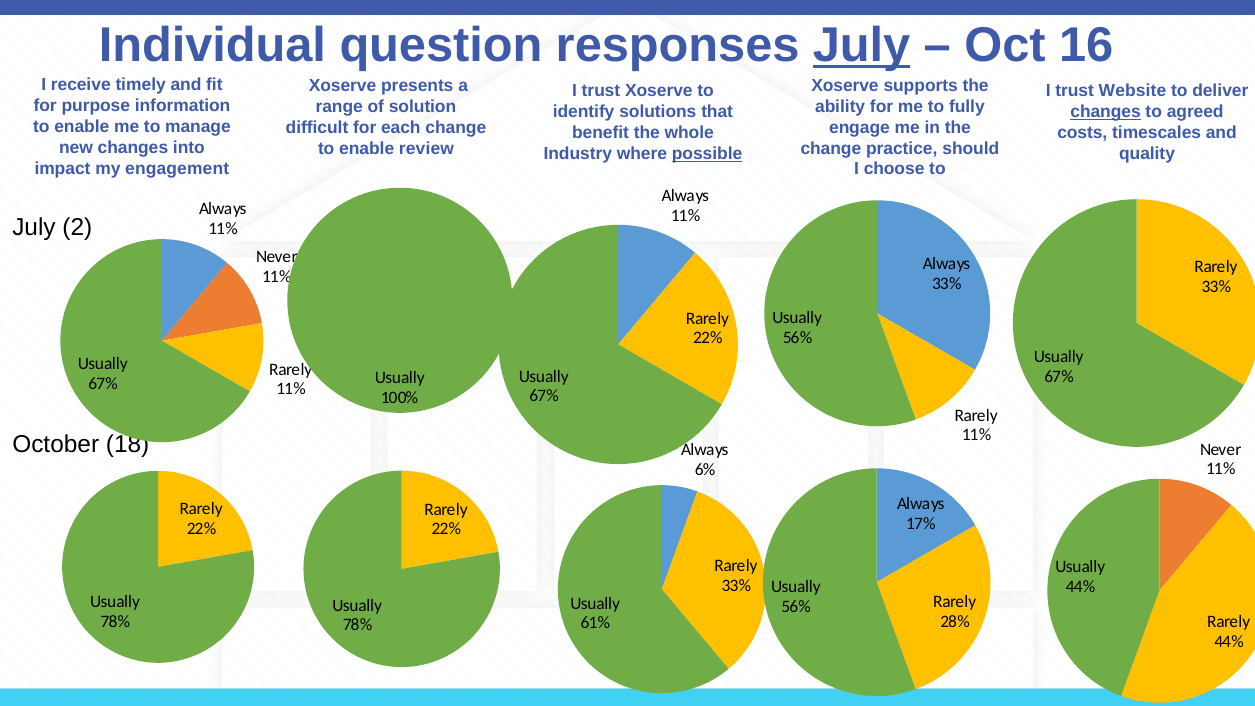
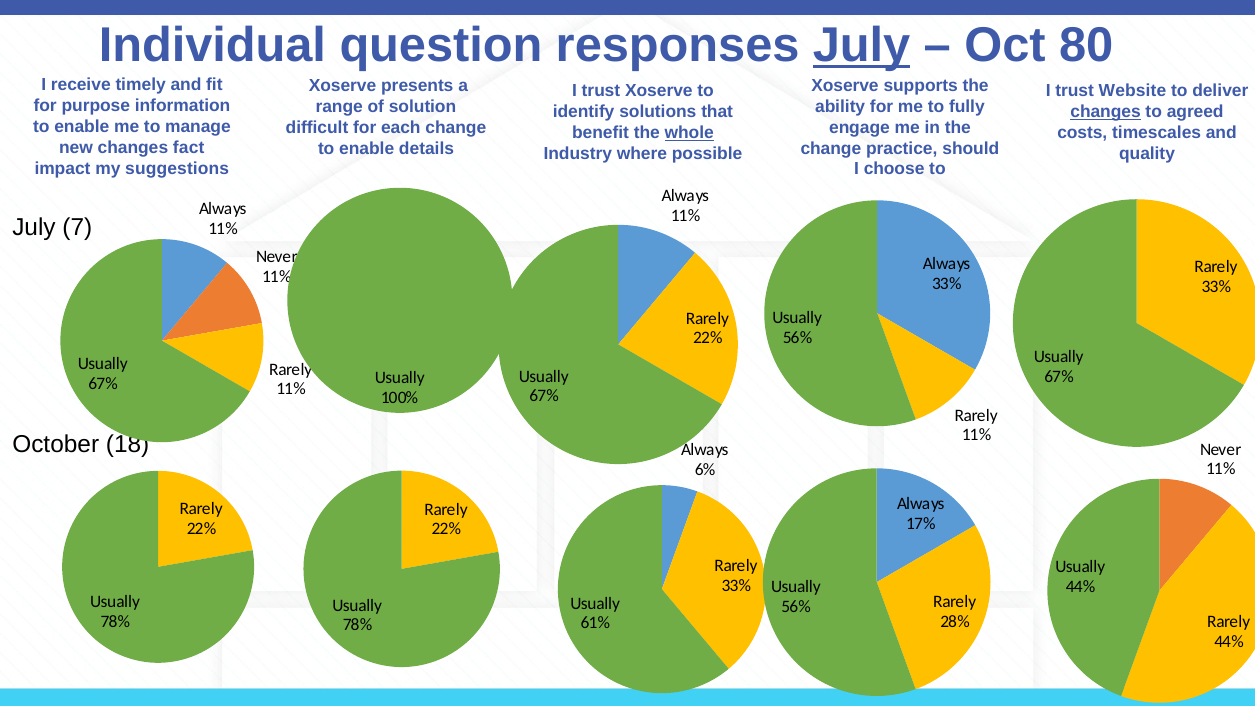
16: 16 -> 80 (1086, 46)
whole underline: none -> present (689, 133)
into: into -> fact (189, 148)
review: review -> details (427, 148)
possible underline: present -> none (707, 154)
engagement: engagement -> suggestions (177, 169)
2: 2 -> 7 (77, 227)
